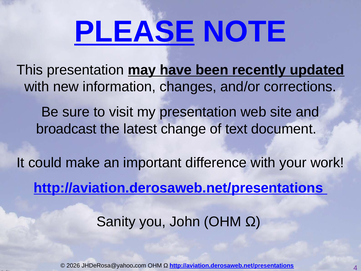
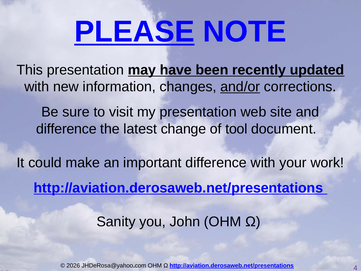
and/or underline: none -> present (240, 87)
broadcast: broadcast -> difference (66, 129)
text: text -> tool (236, 129)
